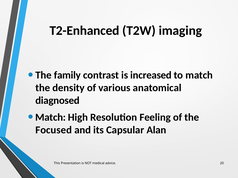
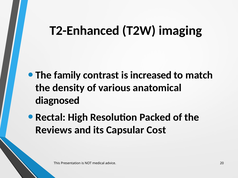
Match: Match -> Rectal (50, 118)
Feeling: Feeling -> Packed (155, 118)
Focused: Focused -> Reviews (54, 130)
Alan: Alan -> Cost (156, 130)
